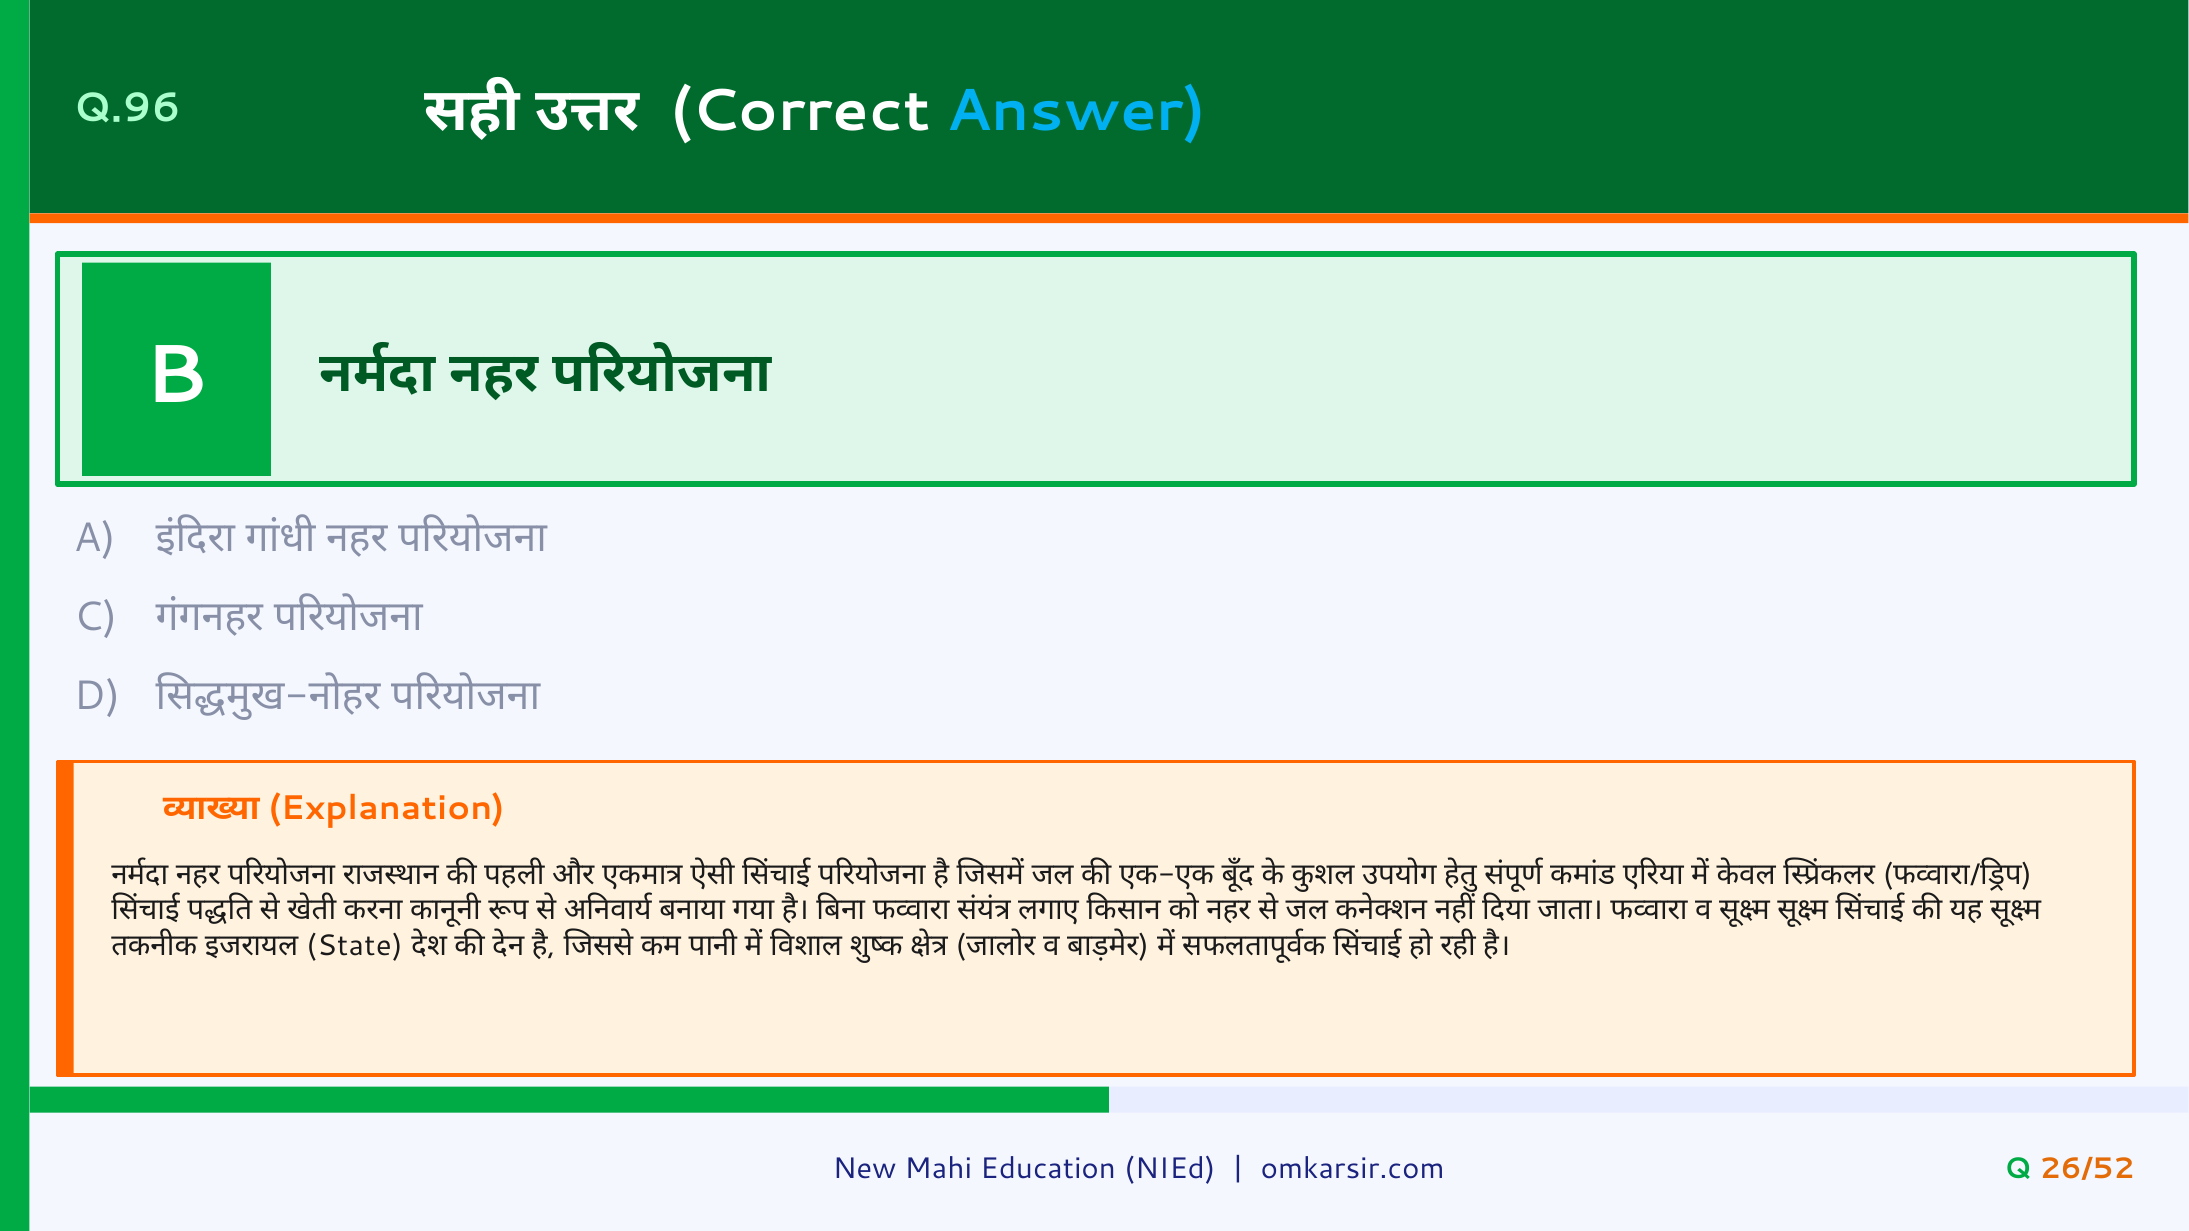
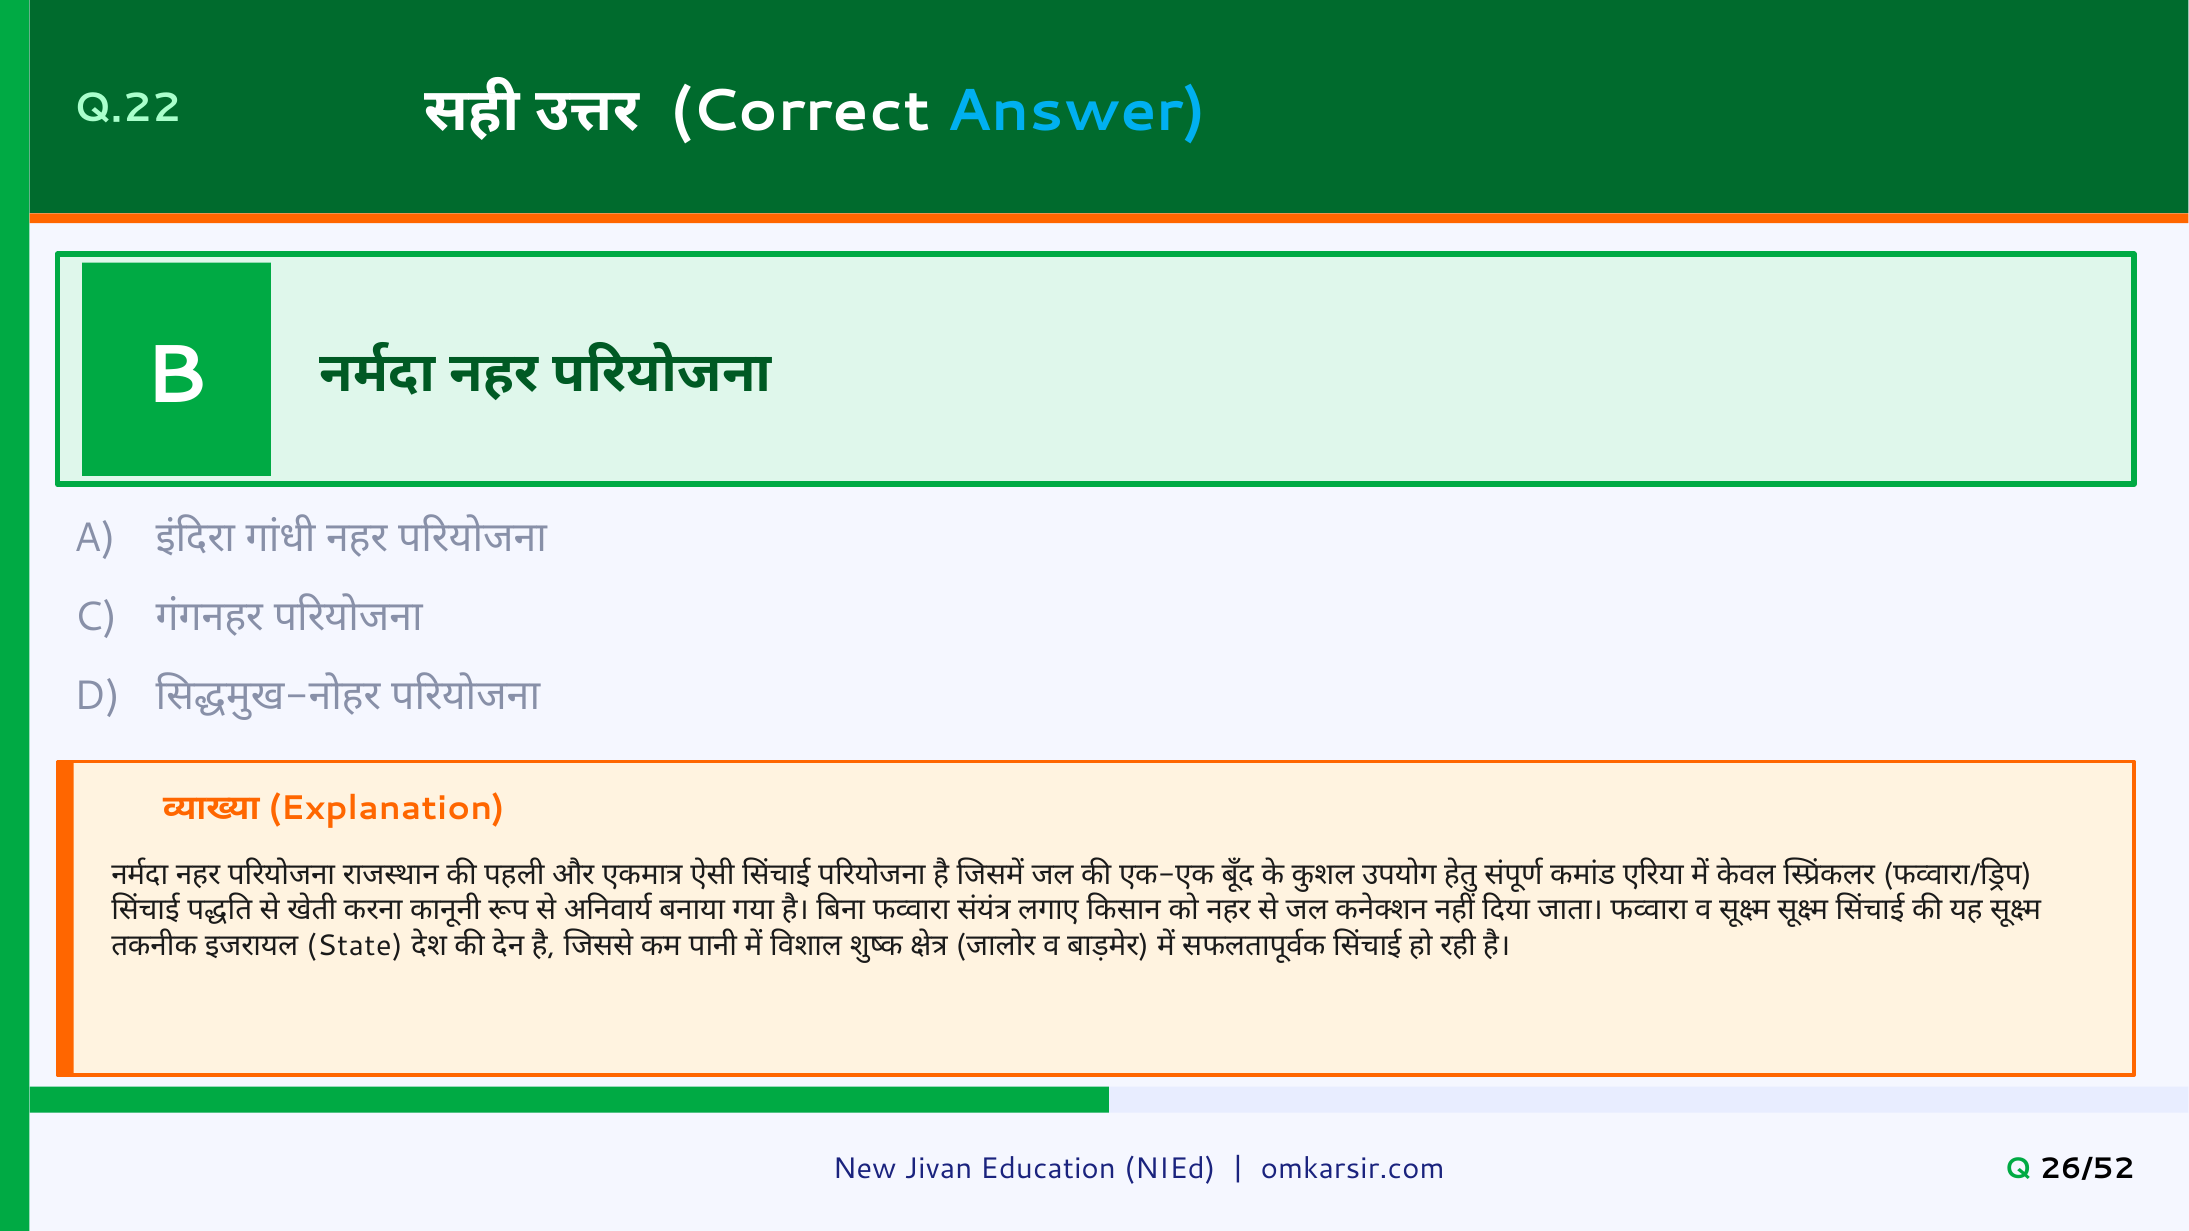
Q.96: Q.96 -> Q.22 (127, 108)
Mahi: Mahi -> Jivan (938, 1169)
26/52 colour: orange -> black (2087, 1169)
